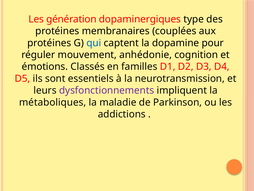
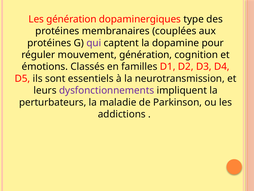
qui colour: blue -> purple (94, 43)
mouvement anhédonie: anhédonie -> génération (146, 55)
métaboliques: métaboliques -> perturbateurs (53, 102)
